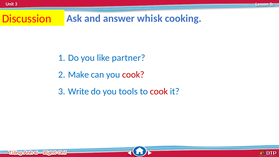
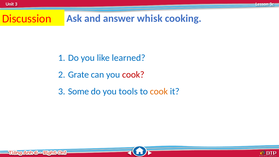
partner: partner -> learned (129, 58)
Make: Make -> Grate (78, 75)
Write: Write -> Some (78, 91)
cook colour: red -> orange (159, 91)
